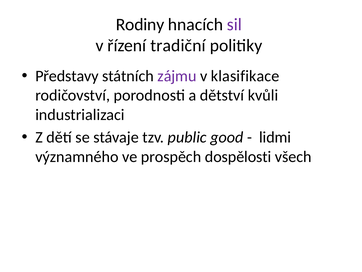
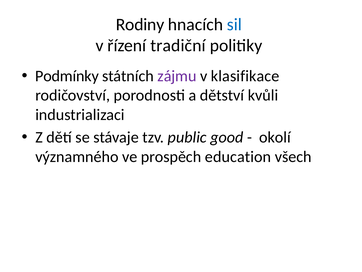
sil colour: purple -> blue (234, 24)
Představy: Představy -> Podmínky (67, 76)
lidmi: lidmi -> okolí (275, 137)
dospělosti: dospělosti -> education (238, 156)
